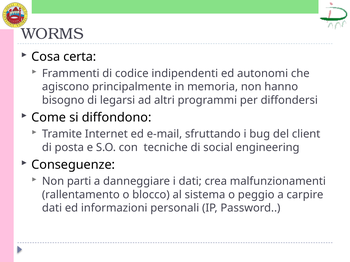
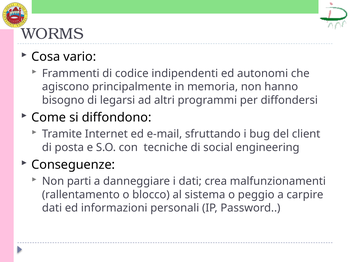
certa: certa -> vario (80, 57)
